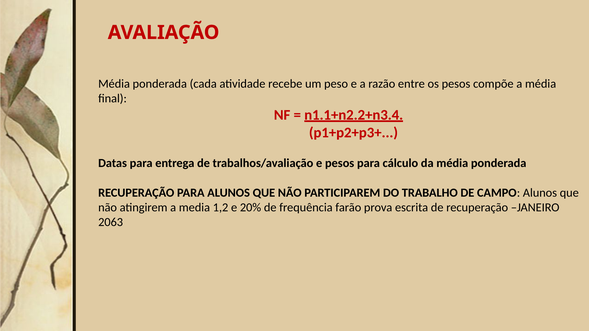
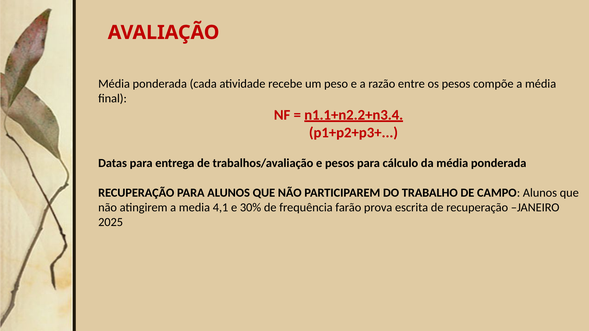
1,2: 1,2 -> 4,1 (221, 208)
20%: 20% -> 30% (251, 208)
2063: 2063 -> 2025 (111, 222)
